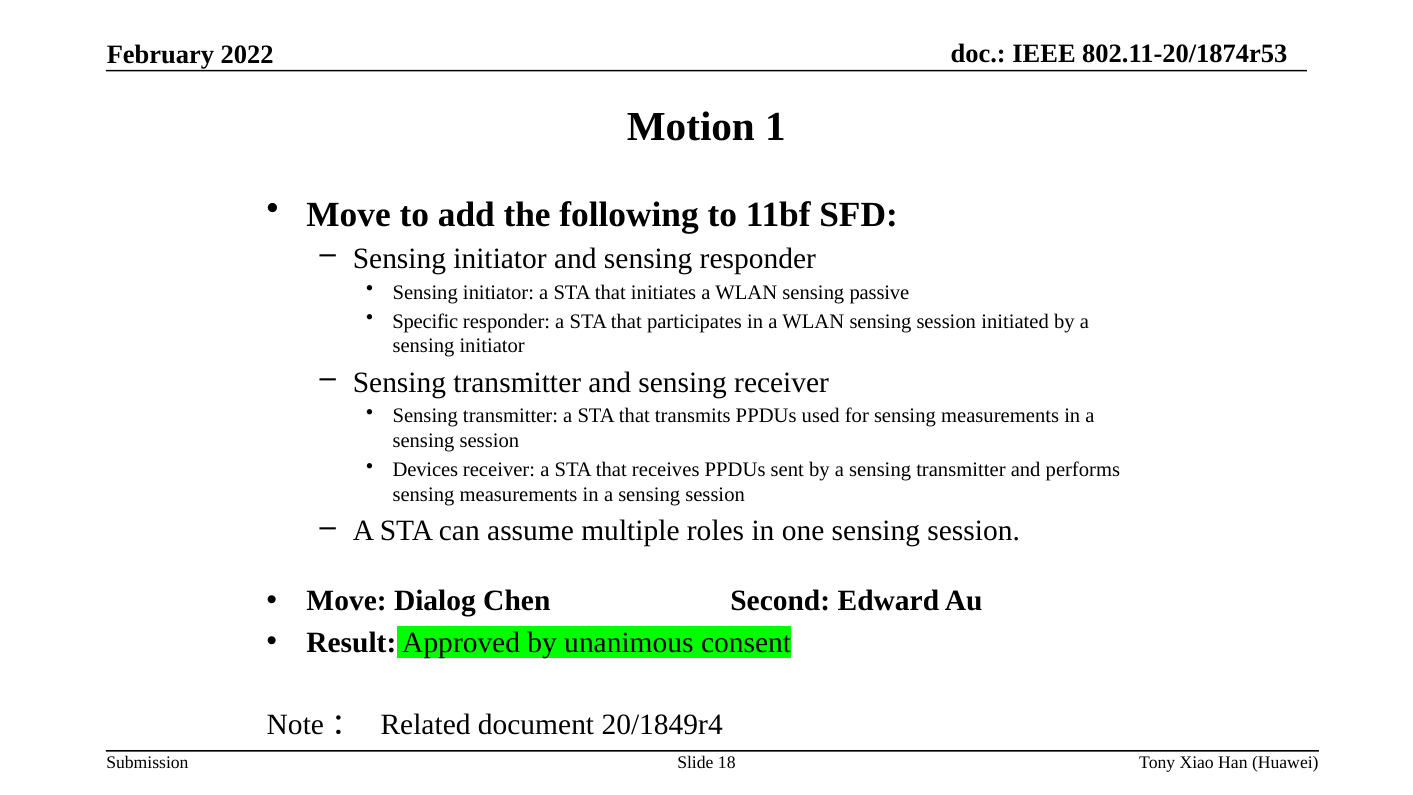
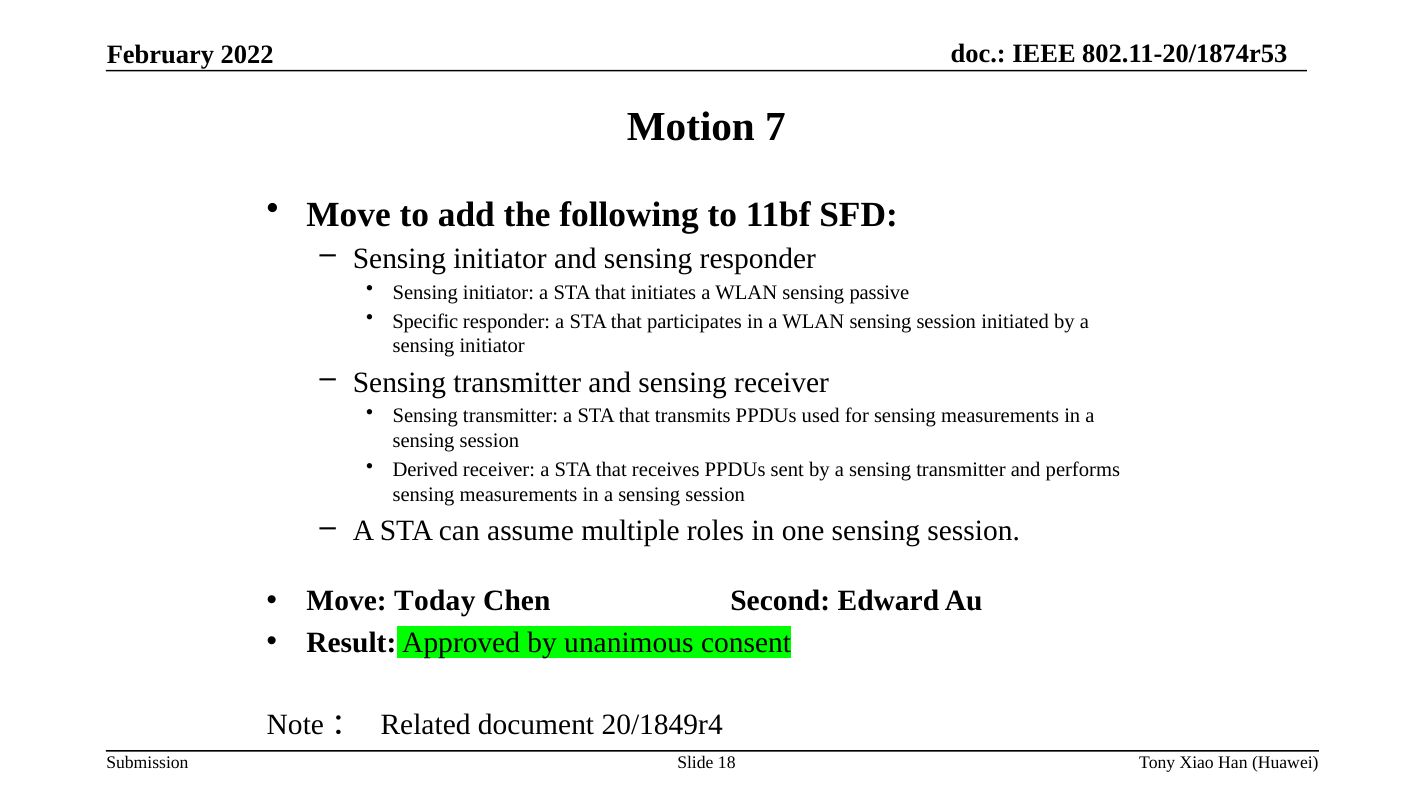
1: 1 -> 7 (775, 126)
Devices: Devices -> Derived (425, 470)
Dialog: Dialog -> Today (435, 601)
